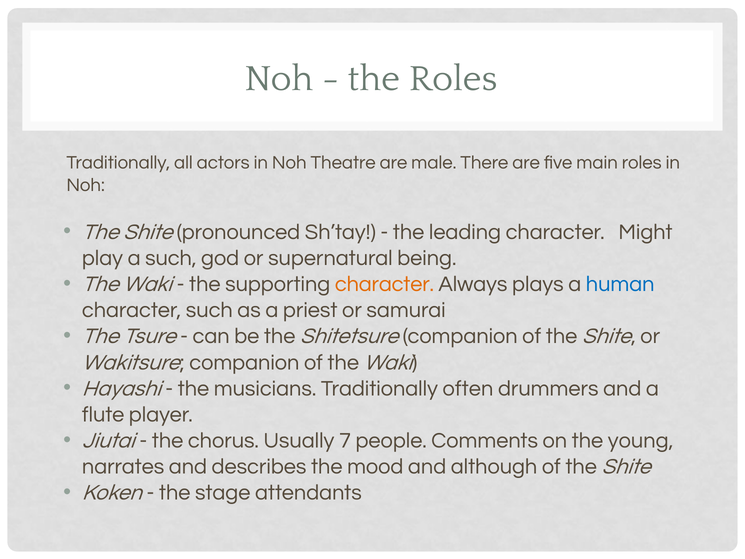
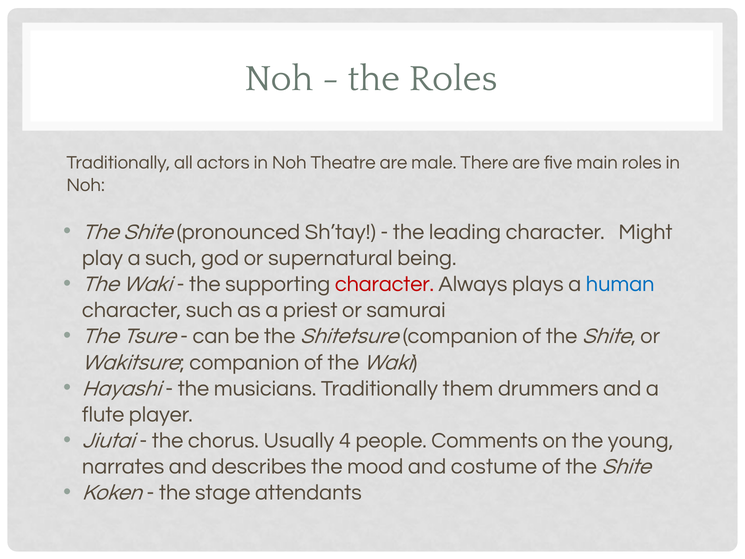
character colour: orange -> red (384, 284)
often: often -> them (468, 388)
7: 7 -> 4 (345, 440)
although: although -> costume (494, 467)
